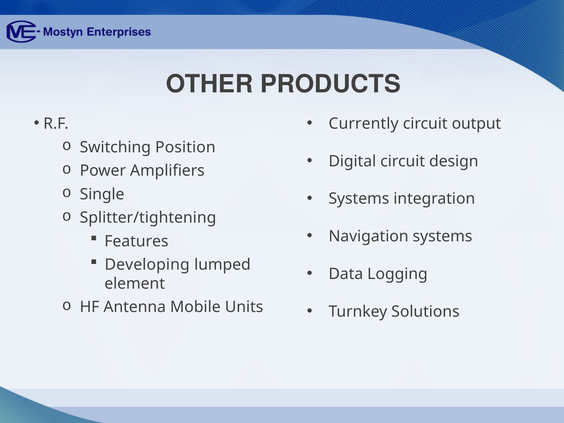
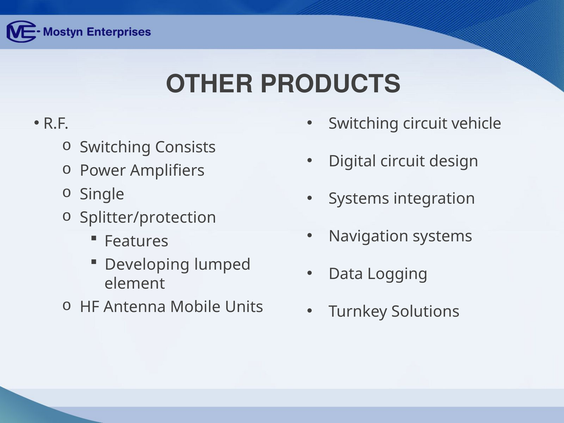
Currently: Currently -> Switching (364, 124)
output: output -> vehicle (476, 124)
Position: Position -> Consists (185, 147)
Splitter/tightening: Splitter/tightening -> Splitter/protection (148, 218)
